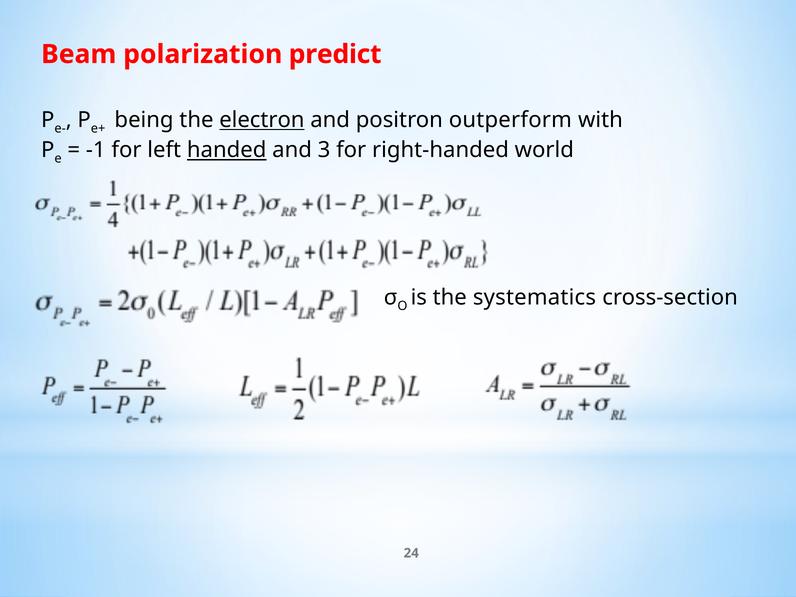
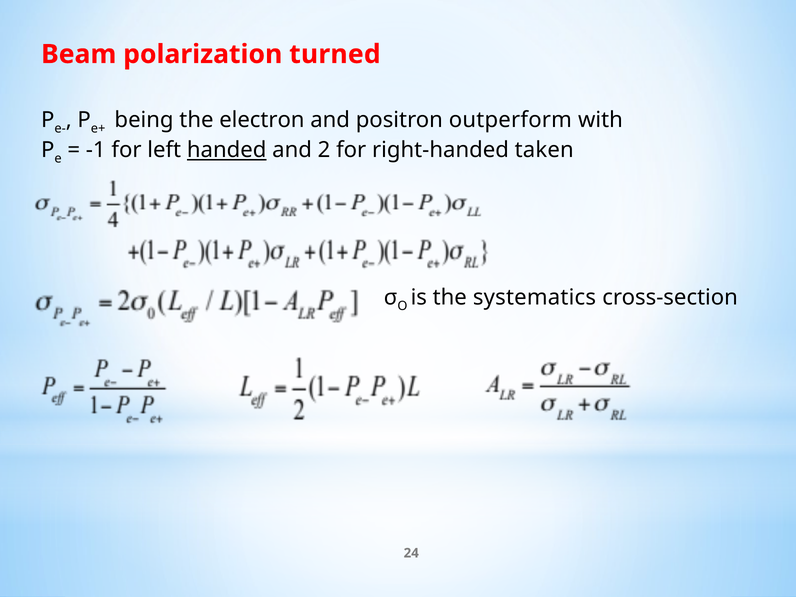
predict: predict -> turned (335, 54)
electron underline: present -> none (262, 120)
3: 3 -> 2 (324, 150)
world: world -> taken (544, 150)
